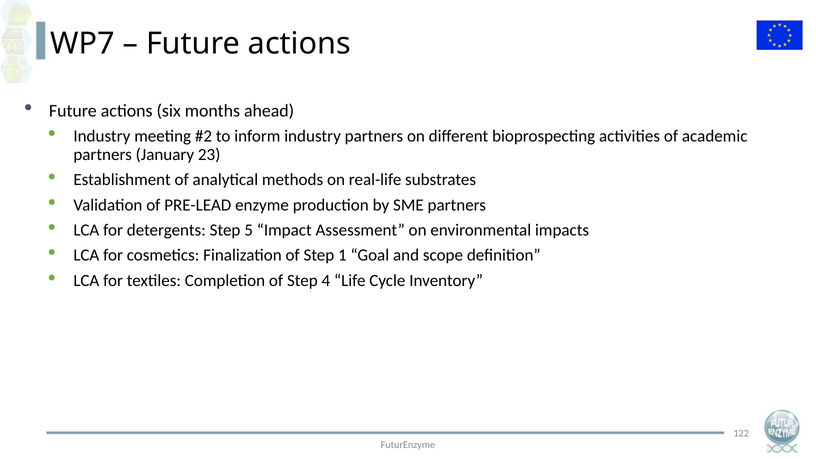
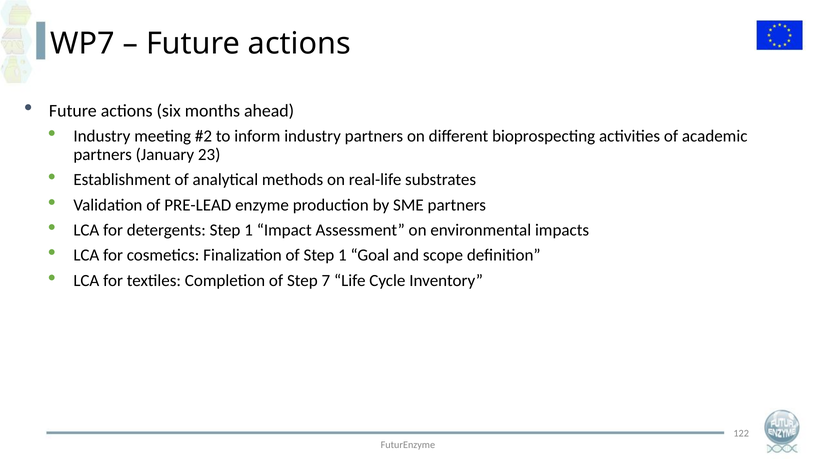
detergents Step 5: 5 -> 1 (249, 230)
4: 4 -> 7 (326, 280)
